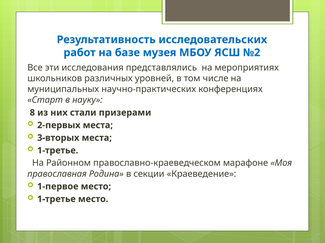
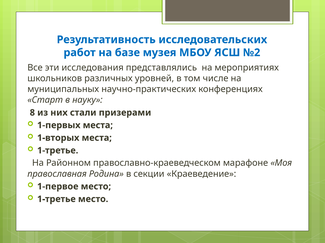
2-первых: 2-первых -> 1-первых (59, 126)
3-вторых: 3-вторых -> 1-вторых (58, 138)
